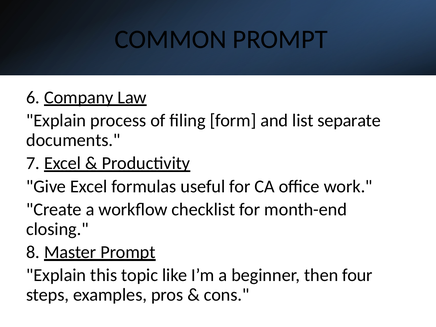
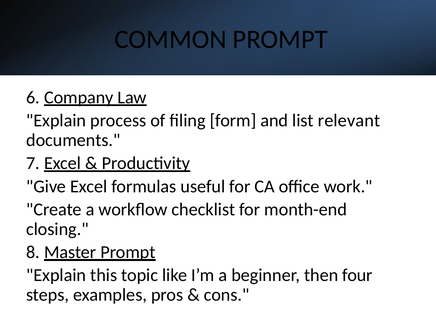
separate: separate -> relevant (349, 121)
